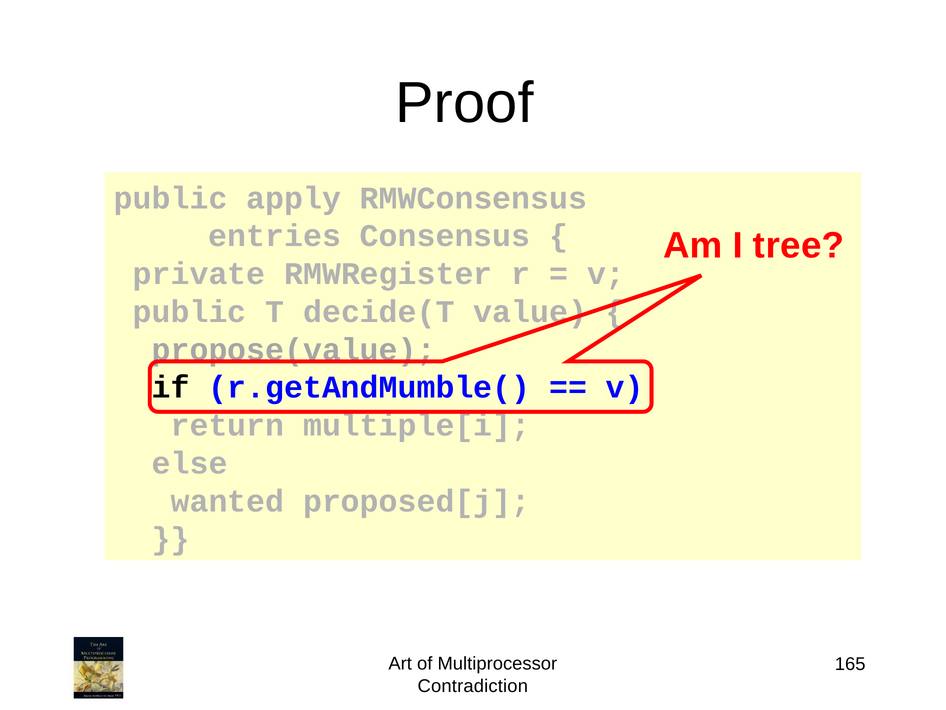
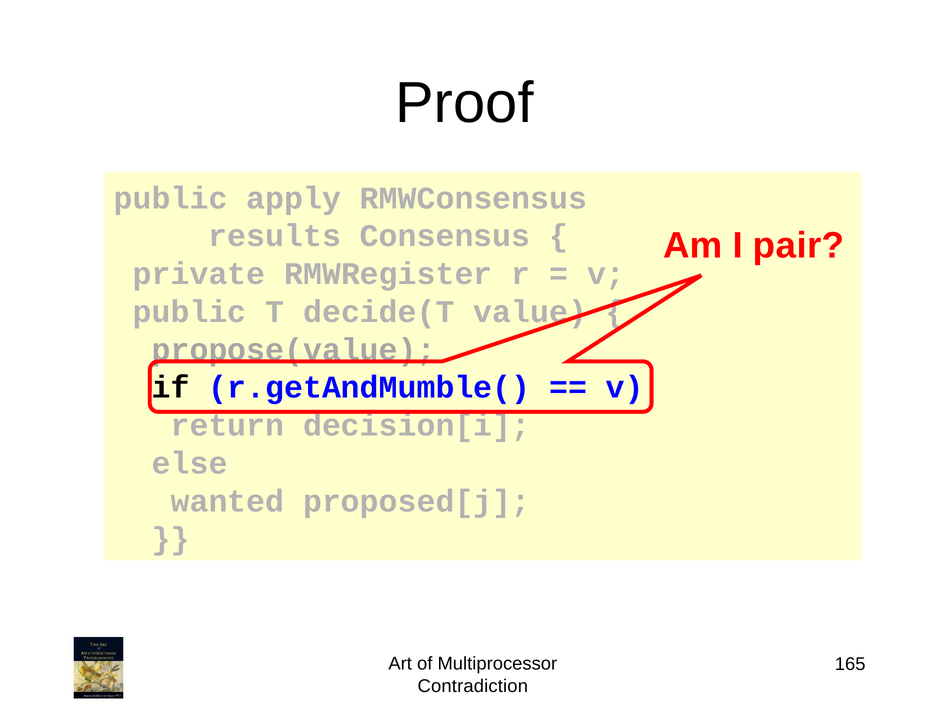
entries: entries -> results (275, 236)
tree: tree -> pair (799, 245)
multiple[i: multiple[i -> decision[i (417, 425)
